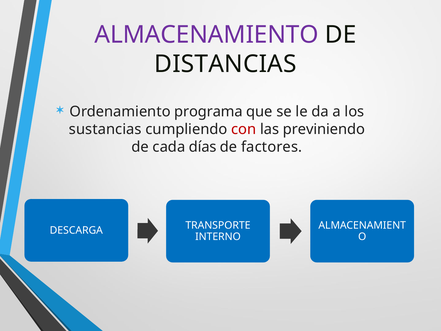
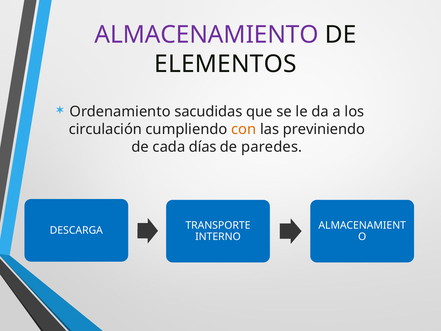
DISTANCIAS: DISTANCIAS -> ELEMENTOS (225, 64)
programa: programa -> sacudidas (208, 111)
sustancias: sustancias -> circulación (105, 129)
con colour: red -> orange (244, 129)
factores: factores -> paredes (272, 147)
